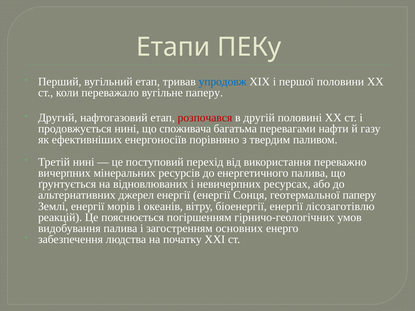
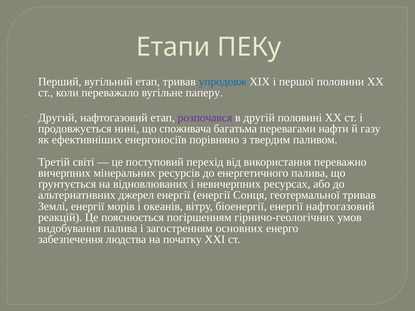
розпочався colour: red -> purple (205, 118)
Третій нині: нині -> світі (84, 162)
геотермальної паперу: паперу -> тривав (359, 195)
енергії лісозаготівлю: лісозаготівлю -> нафтогазовий (340, 206)
